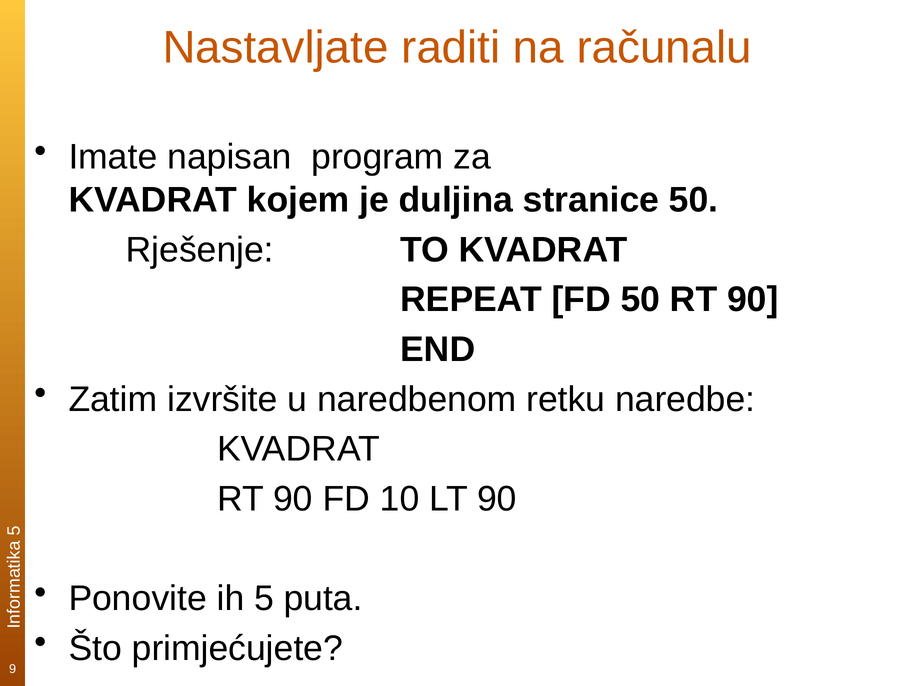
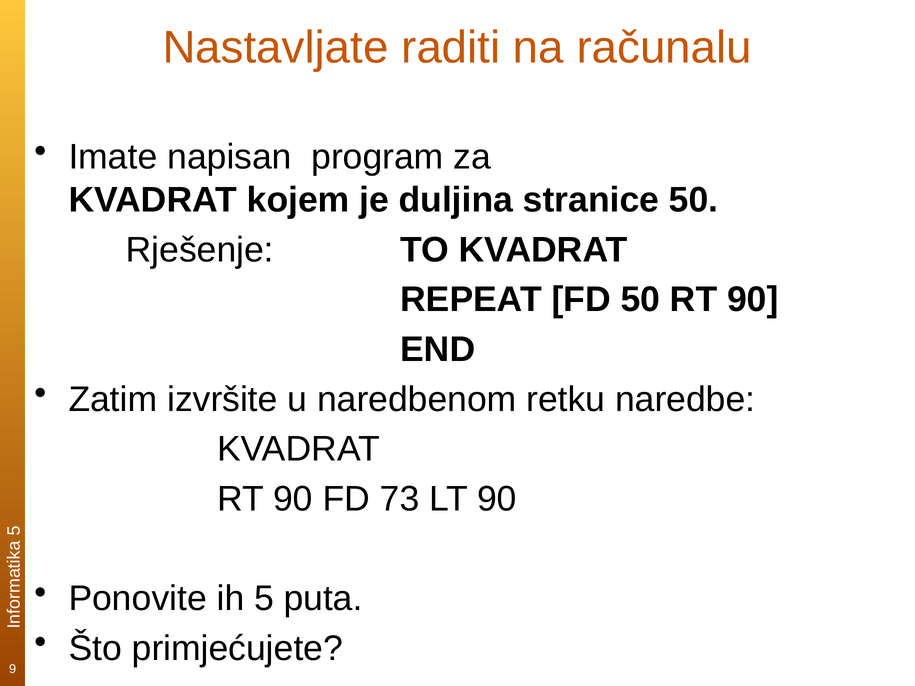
10: 10 -> 73 (400, 499)
